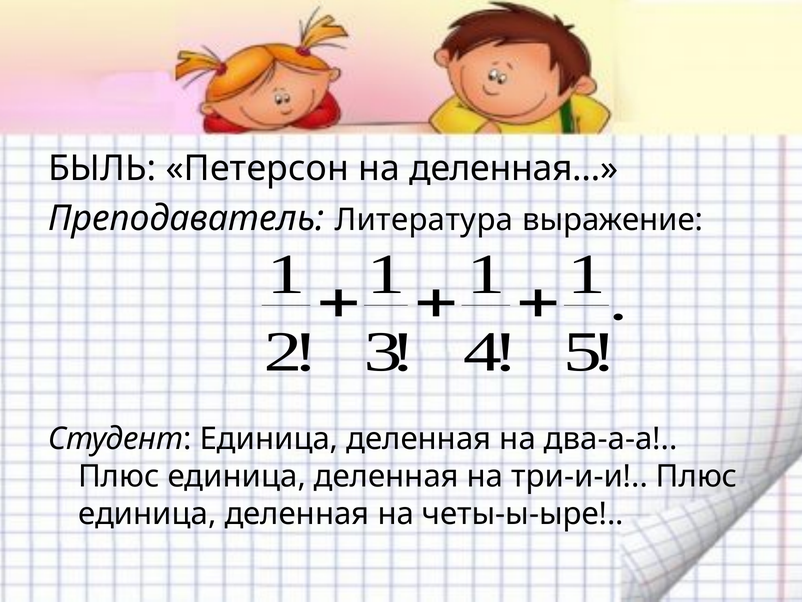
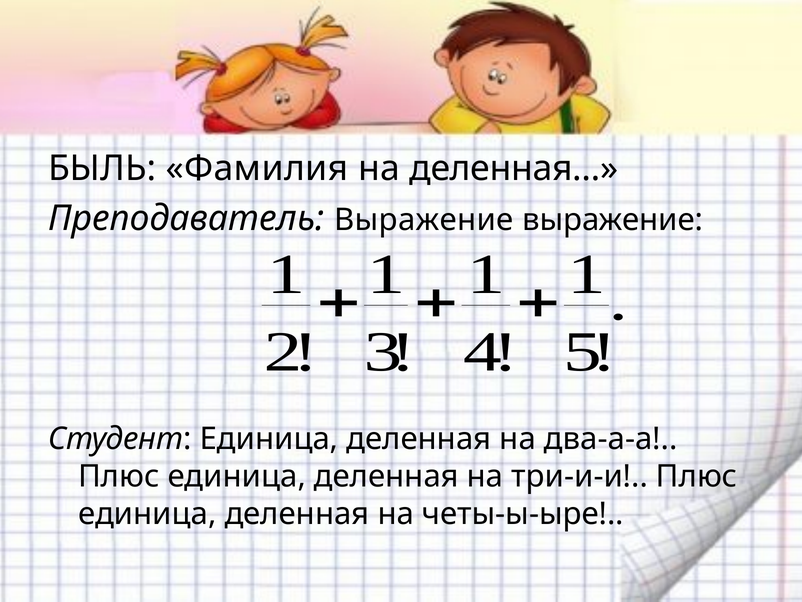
Петерсон: Петерсон -> Фамилия (257, 168)
Преподаватель Литература: Литература -> Выражение (424, 220)
